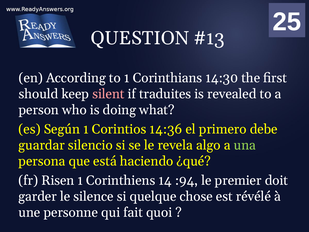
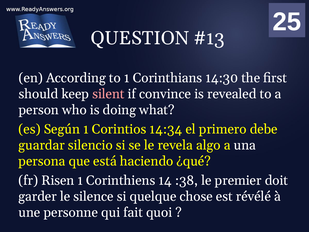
traduites: traduites -> convince (165, 94)
14:36: 14:36 -> 14:34 (166, 129)
una colour: light green -> white (245, 145)
:94: :94 -> :38 (186, 180)
